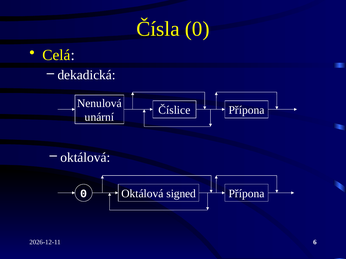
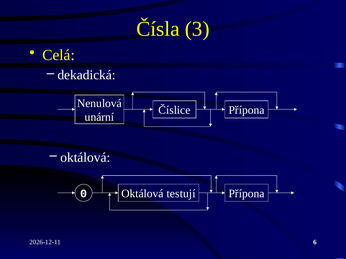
Čísla 0: 0 -> 3 (197, 29)
signed: signed -> testují (181, 194)
